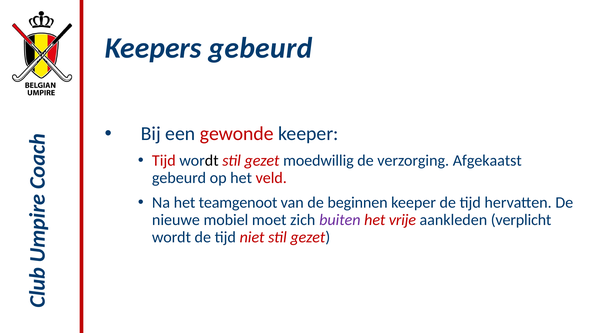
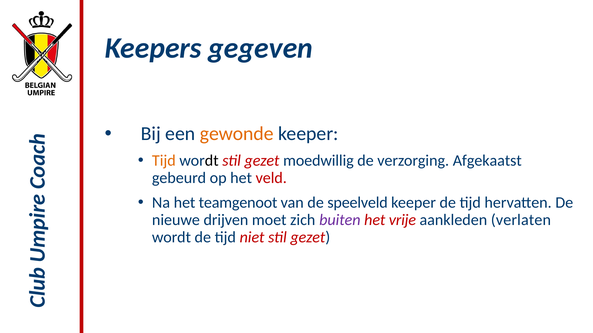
Keepers gebeurd: gebeurd -> gegeven (261, 48)
gewonde colour: red -> orange (237, 134)
Tijd colour: red -> orange (164, 161)
beginnen: beginnen -> speelveld (358, 203)
mobiel: mobiel -> drijven (226, 220)
verplicht: verplicht -> verlaten (521, 220)
